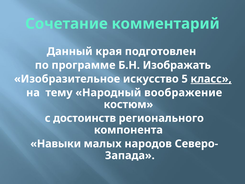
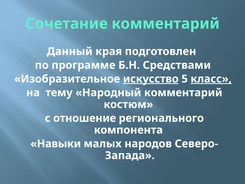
Изображать: Изображать -> Средствами (177, 65)
искусство underline: none -> present (151, 79)
Народный воображение: воображение -> комментарий (183, 93)
достоинств: достоинств -> отношение (85, 118)
